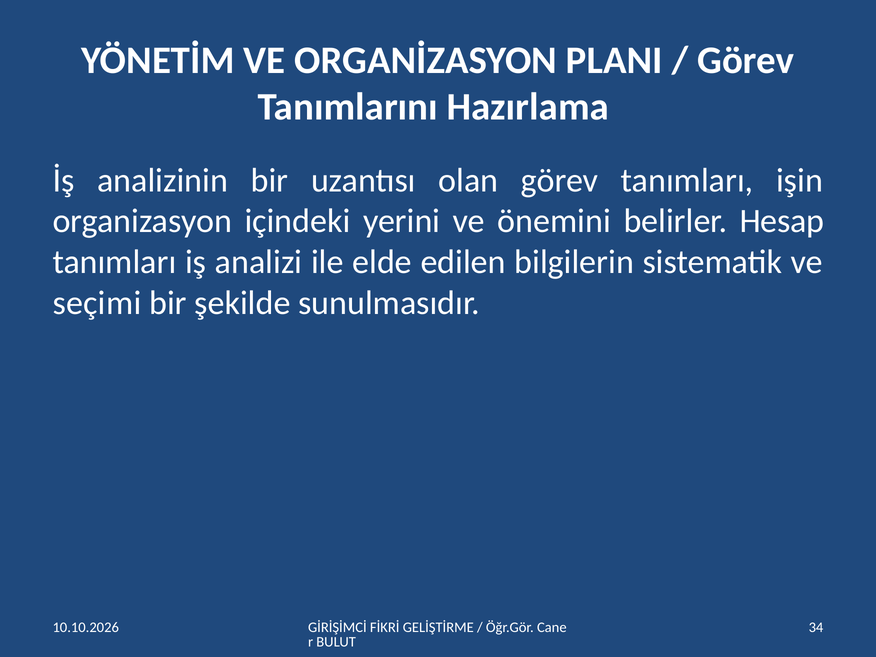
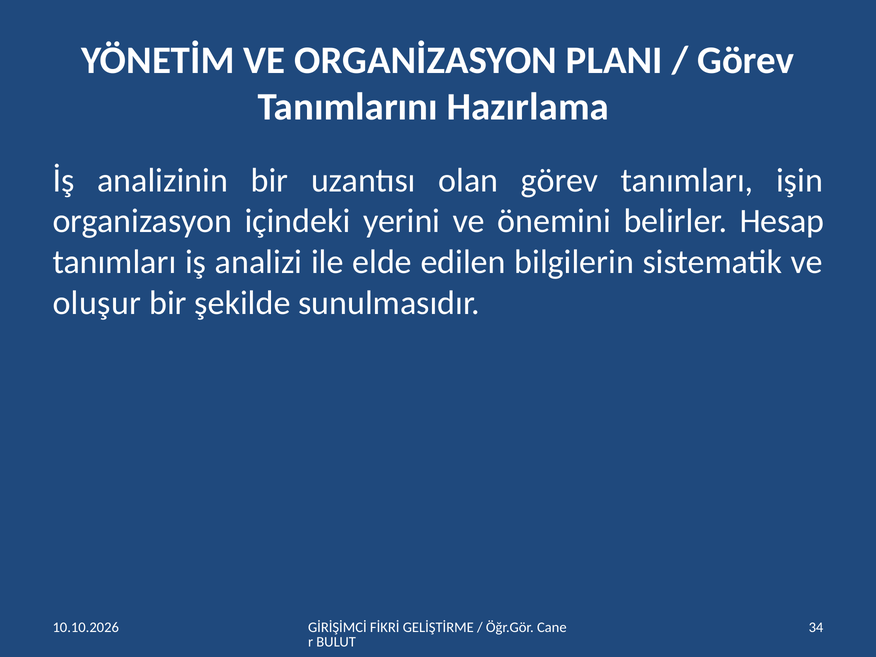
seçimi: seçimi -> oluşur (97, 303)
